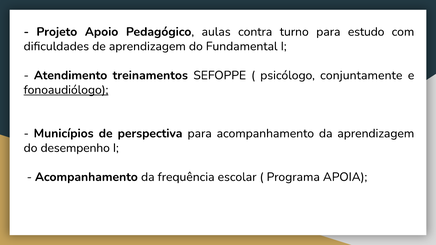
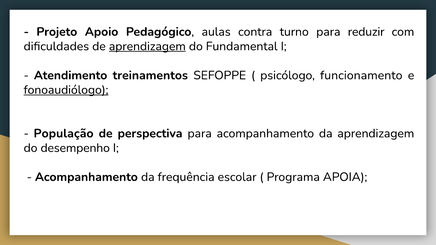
estudo: estudo -> reduzir (366, 32)
aprendizagem underline: none -> present (147, 46)
conjuntamente: conjuntamente -> funcionamento (361, 75)
Municípios: Municípios -> População (64, 134)
